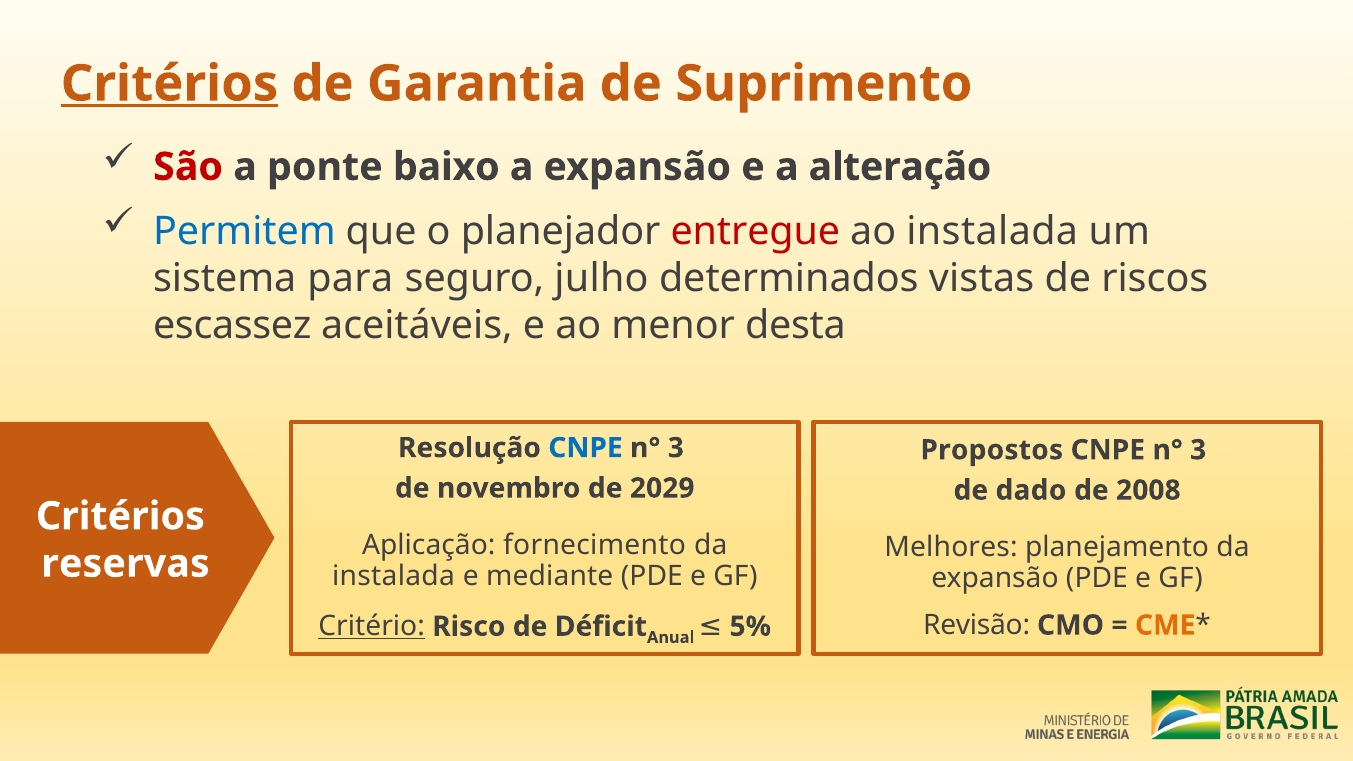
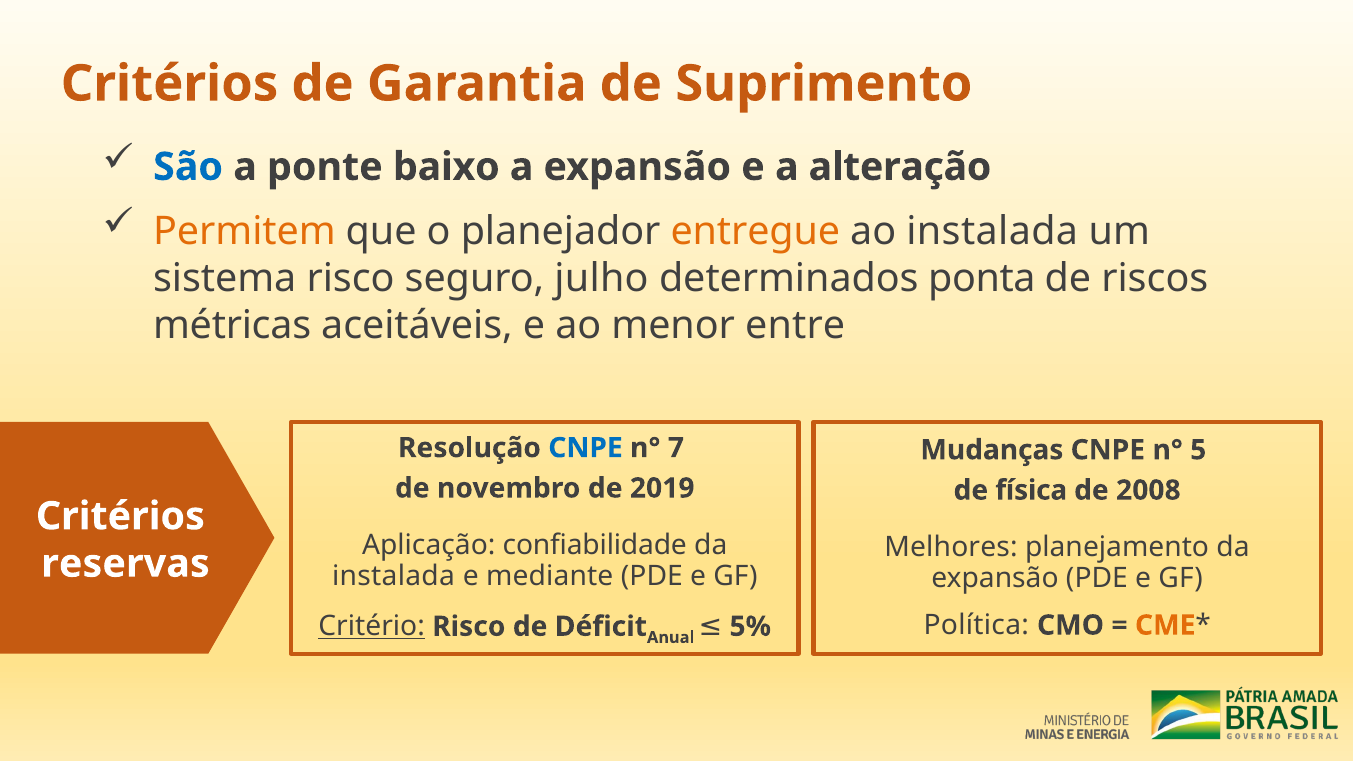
Critérios underline: present -> none (170, 84)
São colour: red -> blue (188, 167)
Permitem colour: blue -> orange (244, 231)
entregue colour: red -> orange (755, 231)
sistema para: para -> risco (351, 279)
vistas: vistas -> ponta (982, 279)
escassez: escassez -> métricas (232, 326)
desta: desta -> entre (795, 326)
3: 3 -> 7 (676, 448)
Propostos: Propostos -> Mudanças (992, 450)
3: 3 -> 5 (1198, 450)
2029: 2029 -> 2019 (662, 488)
dado: dado -> física (1031, 490)
fornecimento: fornecimento -> confiabilidade (595, 545)
Revisão: Revisão -> Política (976, 625)
